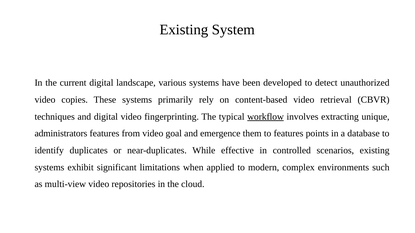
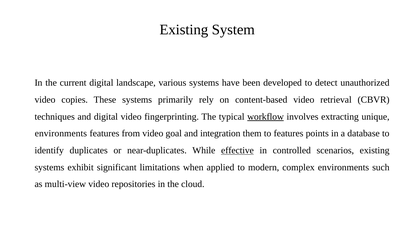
administrators: administrators -> environments (61, 134)
emergence: emergence -> integration (220, 134)
effective underline: none -> present (237, 151)
